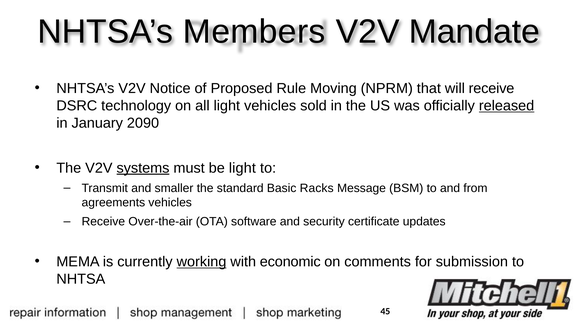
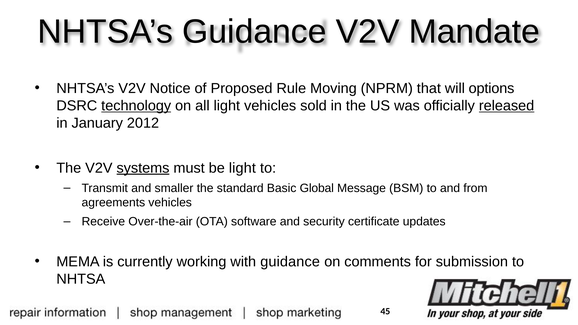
NHTSA’s Members: Members -> Guidance (254, 32)
will receive: receive -> options (492, 88)
technology underline: none -> present (136, 106)
2090: 2090 -> 2012 (143, 123)
Racks: Racks -> Global (317, 188)
working underline: present -> none (202, 262)
with economic: economic -> guidance (290, 262)
